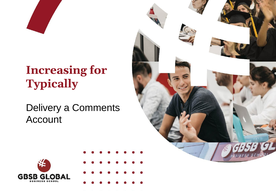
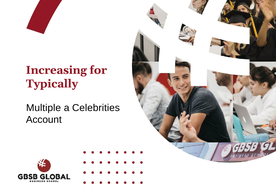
Delivery: Delivery -> Multiple (44, 108)
Comments: Comments -> Celebrities (96, 108)
